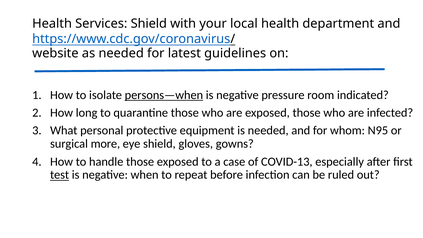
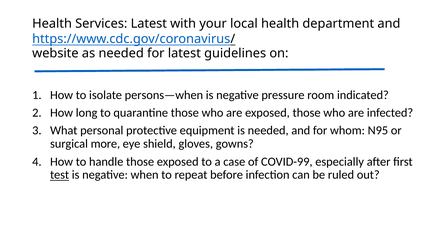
Services Shield: Shield -> Latest (149, 24)
persons—when underline: present -> none (164, 95)
COVID-13: COVID-13 -> COVID-99 (287, 162)
